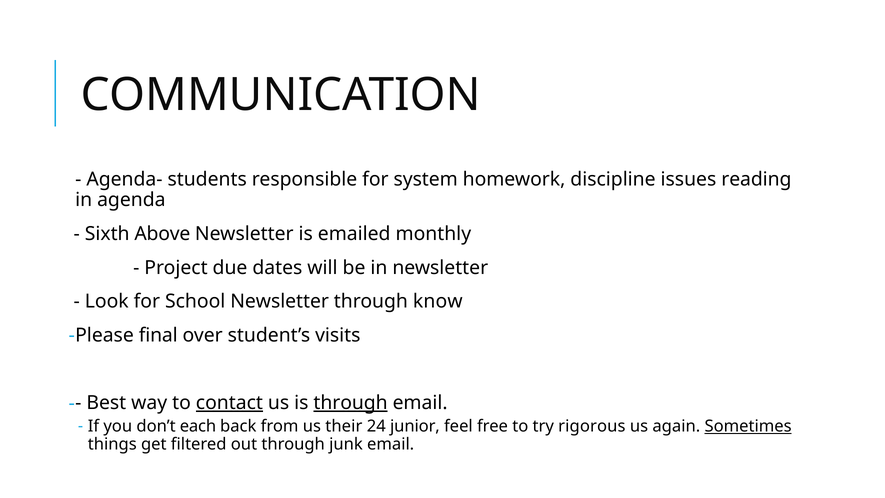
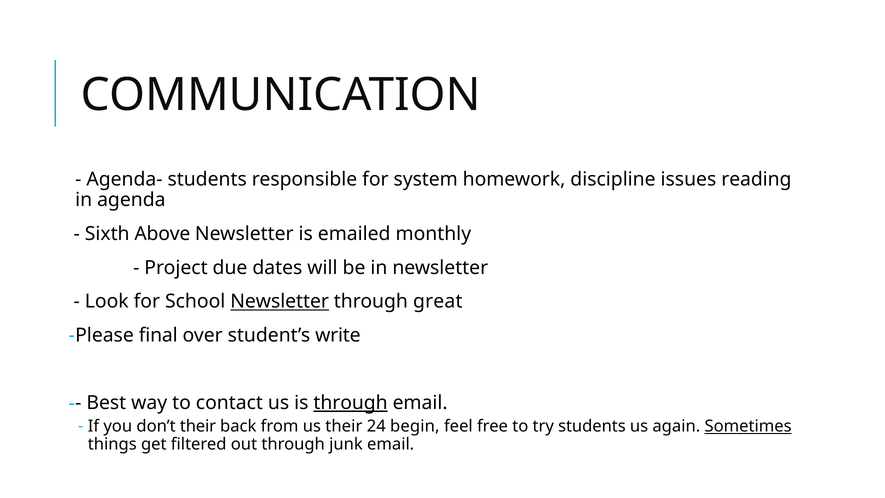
Newsletter underline: none -> present (280, 301)
know: know -> great (438, 301)
visits: visits -> write (338, 335)
contact underline: present -> none (229, 403)
don’t each: each -> their (198, 426)
junior: junior -> begin (415, 426)
try rigorous: rigorous -> students (592, 426)
